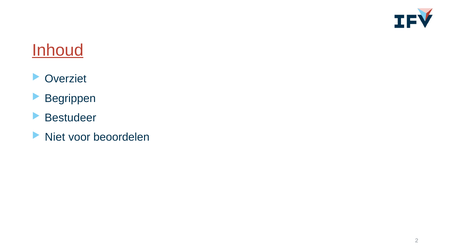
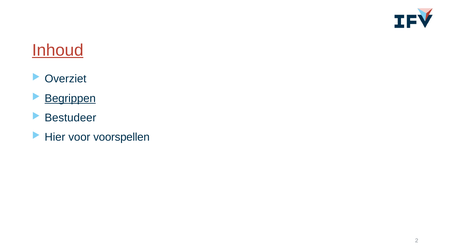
Begrippen underline: none -> present (70, 99)
Niet: Niet -> Hier (55, 138)
beoordelen: beoordelen -> voorspellen (122, 138)
